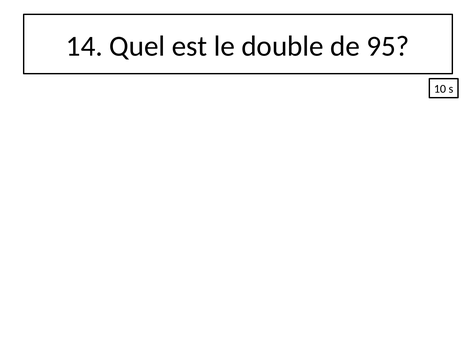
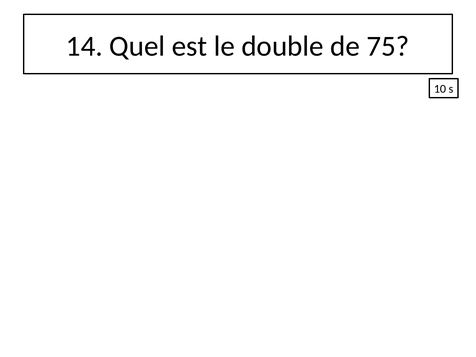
95: 95 -> 75 (388, 46)
